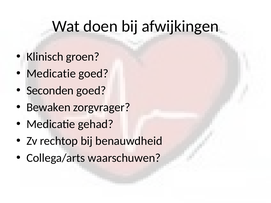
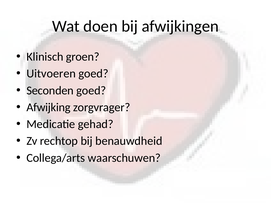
Medicatie: Medicatie -> Uitvoeren (51, 74)
Bewaken: Bewaken -> Afwijking (48, 107)
